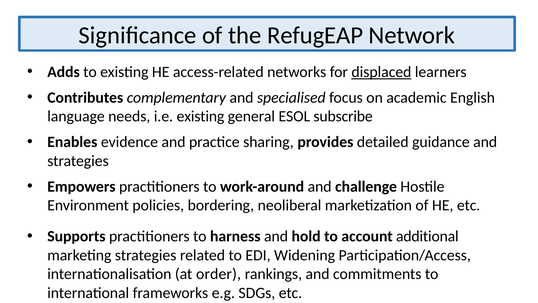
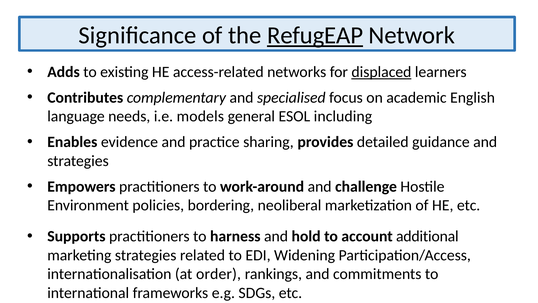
RefugEAP underline: none -> present (315, 35)
i.e existing: existing -> models (200, 116)
subscribe: subscribe -> including (343, 116)
